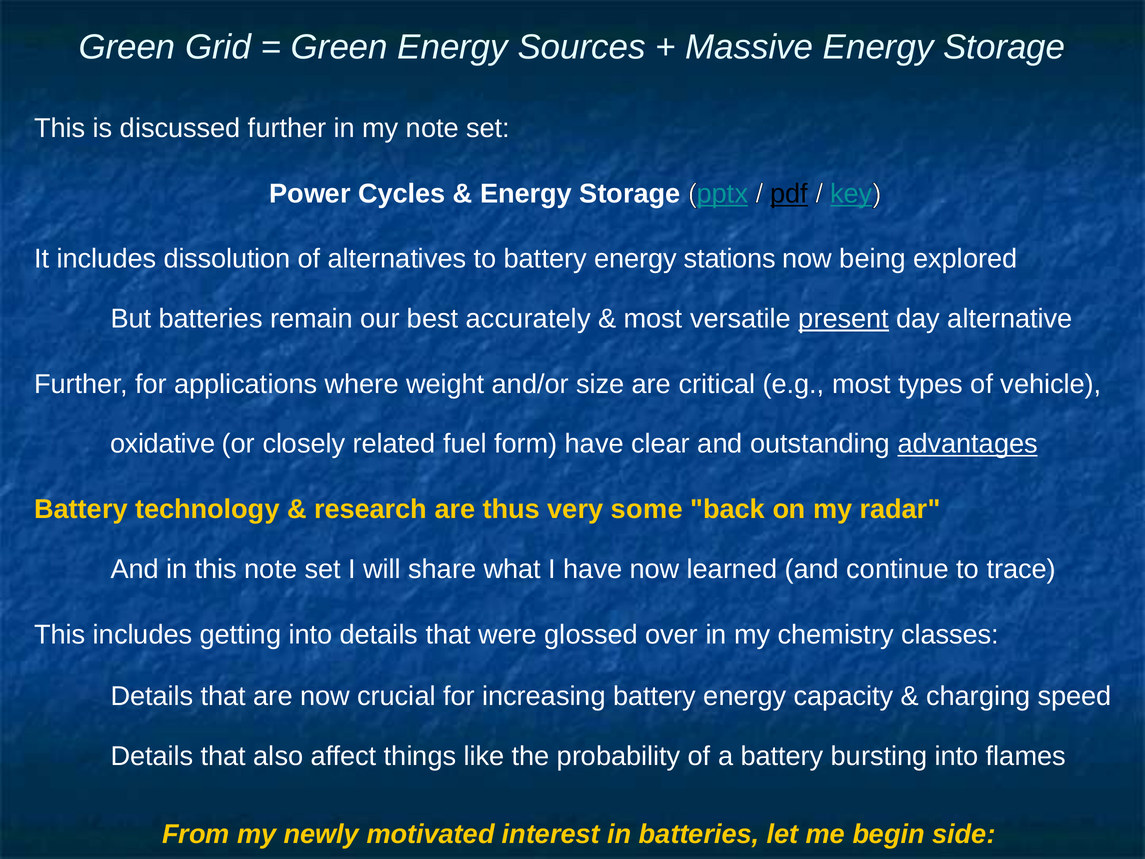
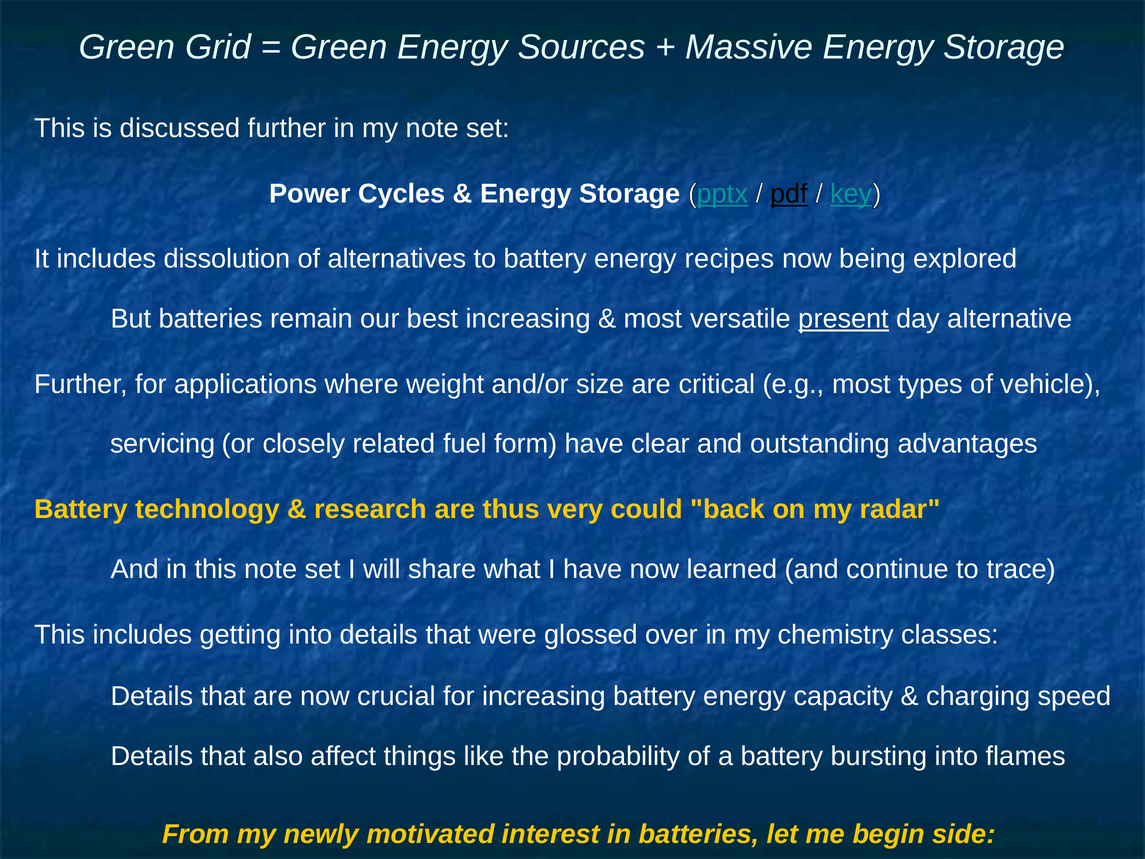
stations: stations -> recipes (730, 259)
best accurately: accurately -> increasing (528, 319)
oxidative: oxidative -> servicing (163, 444)
advantages underline: present -> none (968, 444)
some: some -> could (647, 509)
